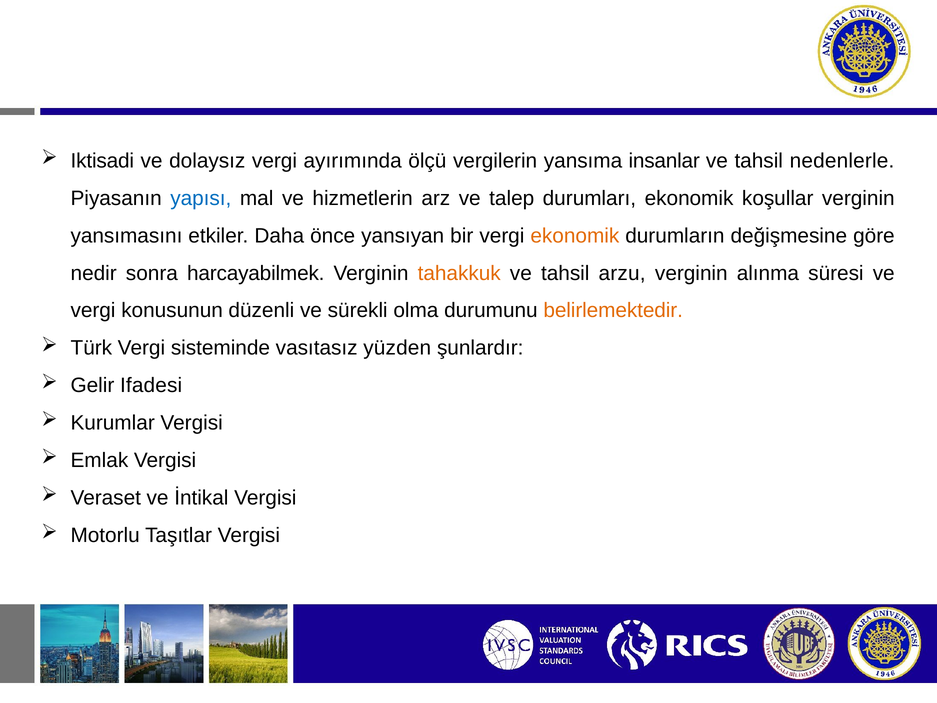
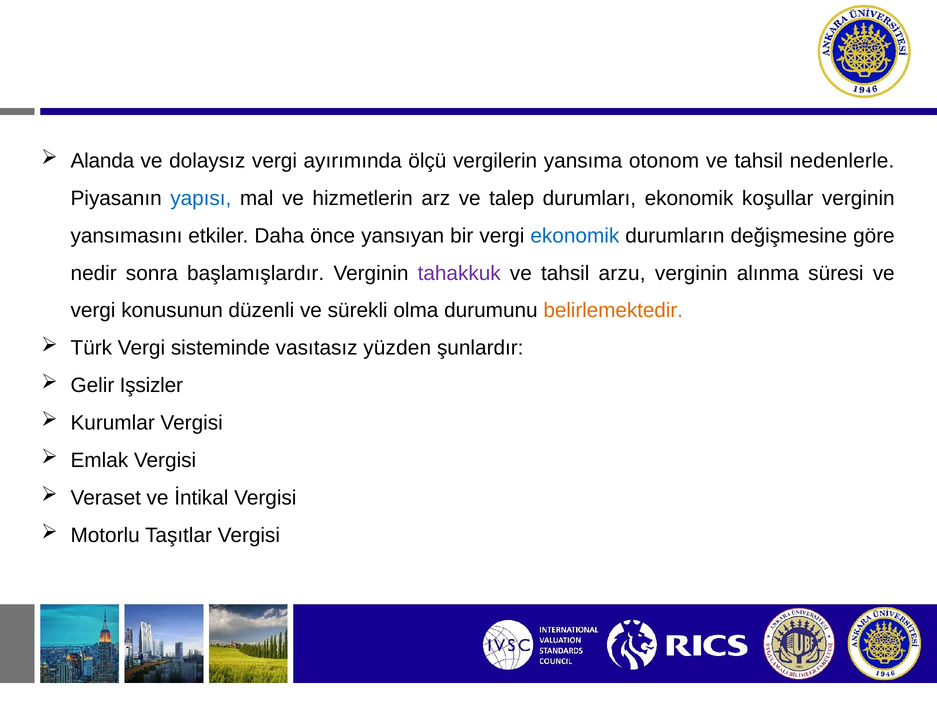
Iktisadi: Iktisadi -> Alanda (102, 161)
insanlar: insanlar -> otonom (664, 161)
ekonomik colour: orange -> blue (575, 236)
harcayabilmek: harcayabilmek -> başlamışlardır (256, 273)
tahakkuk colour: orange -> purple (459, 273)
Ifadesi: Ifadesi -> Işsizler (151, 385)
